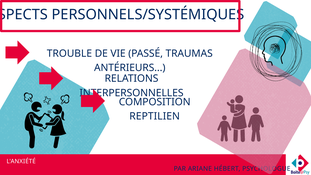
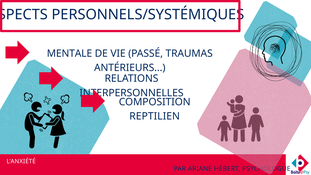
TROUBLE: TROUBLE -> MENTALE (69, 54)
